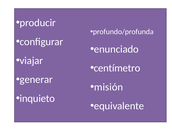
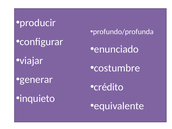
centímetro: centímetro -> costumbre (117, 68)
misión: misión -> crédito (109, 87)
